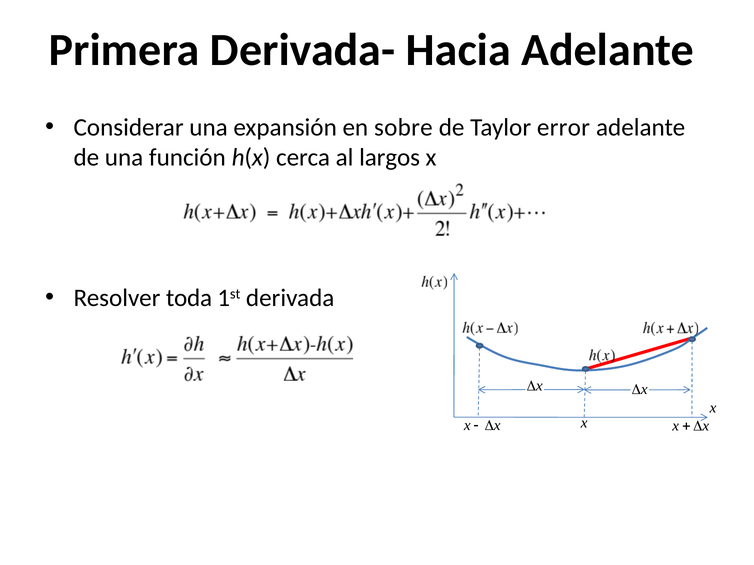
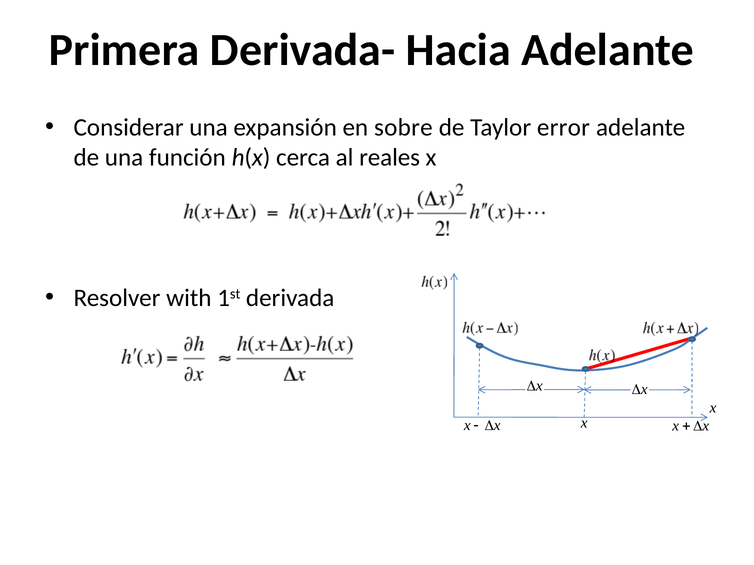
largos: largos -> reales (390, 158)
toda: toda -> with (189, 298)
